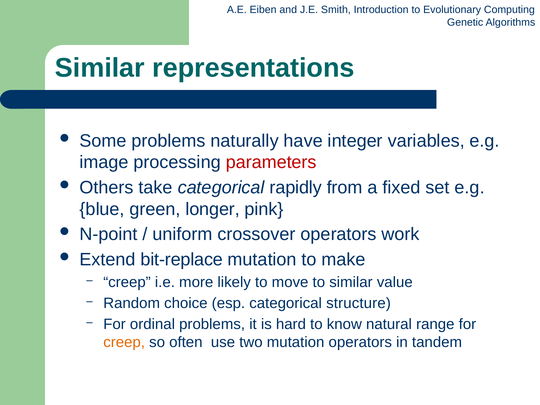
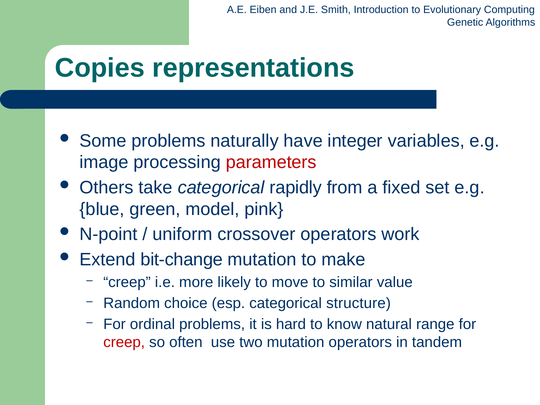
Similar: Similar -> Copies (100, 68)
longer: longer -> model (213, 209)
bit-replace: bit-replace -> bit-change (182, 260)
creep colour: orange -> red (124, 342)
